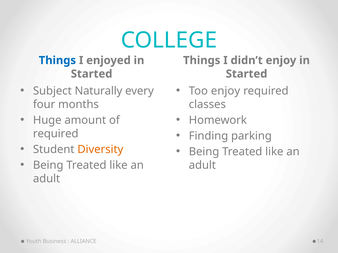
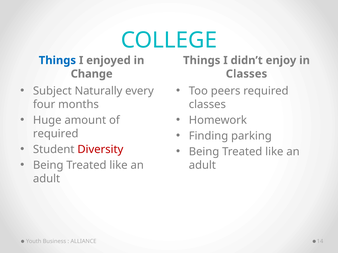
Started: Started -> Change (92, 74)
Started: Started -> Classes (246, 74)
Too enjoy: enjoy -> peers (226, 91)
Diversity colour: orange -> red (100, 150)
